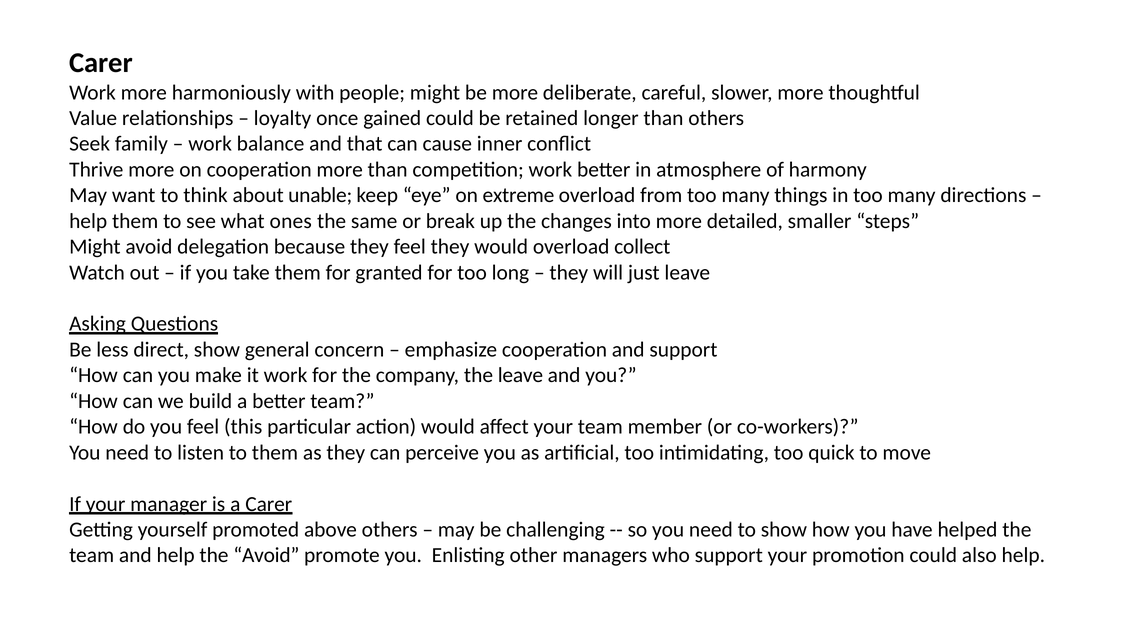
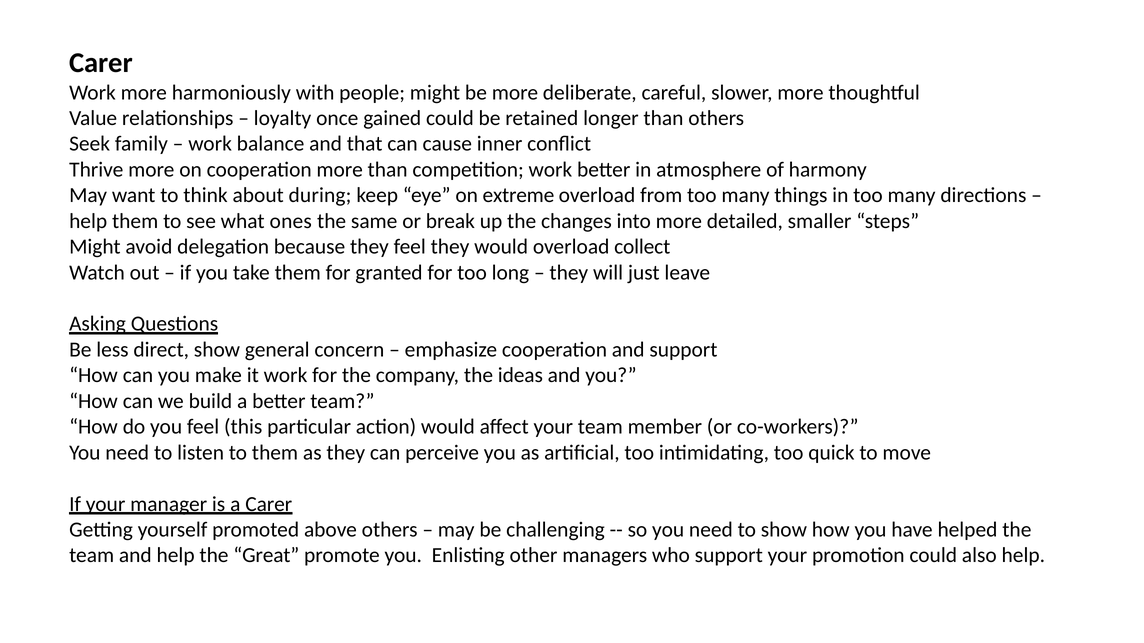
unable: unable -> during (320, 195)
the leave: leave -> ideas (520, 376)
the Avoid: Avoid -> Great (266, 556)
